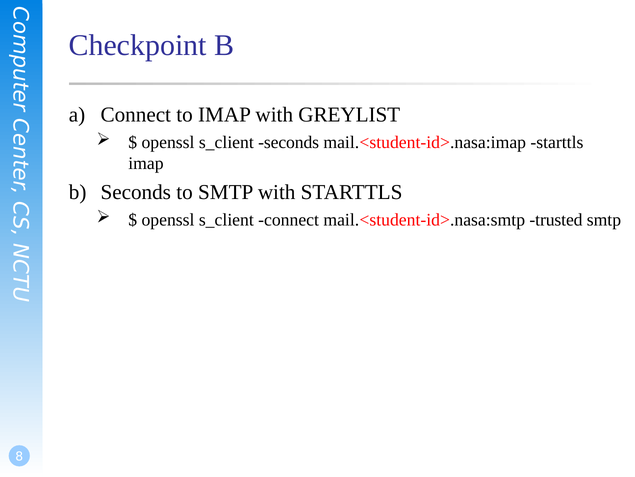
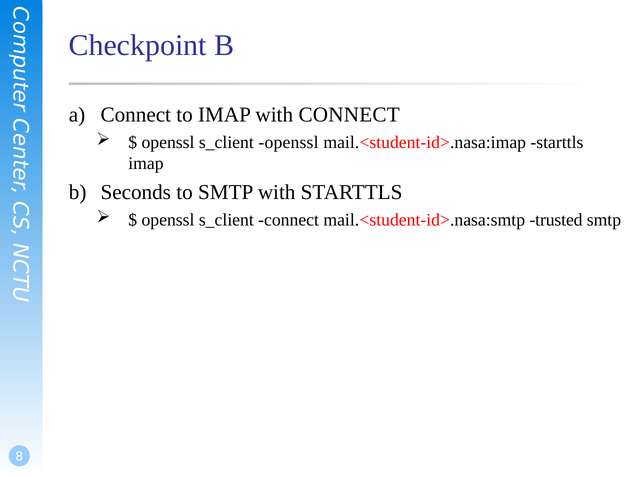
with GREYLIST: GREYLIST -> CONNECT (349, 115)
s_client seconds: seconds -> openssl (289, 142)
